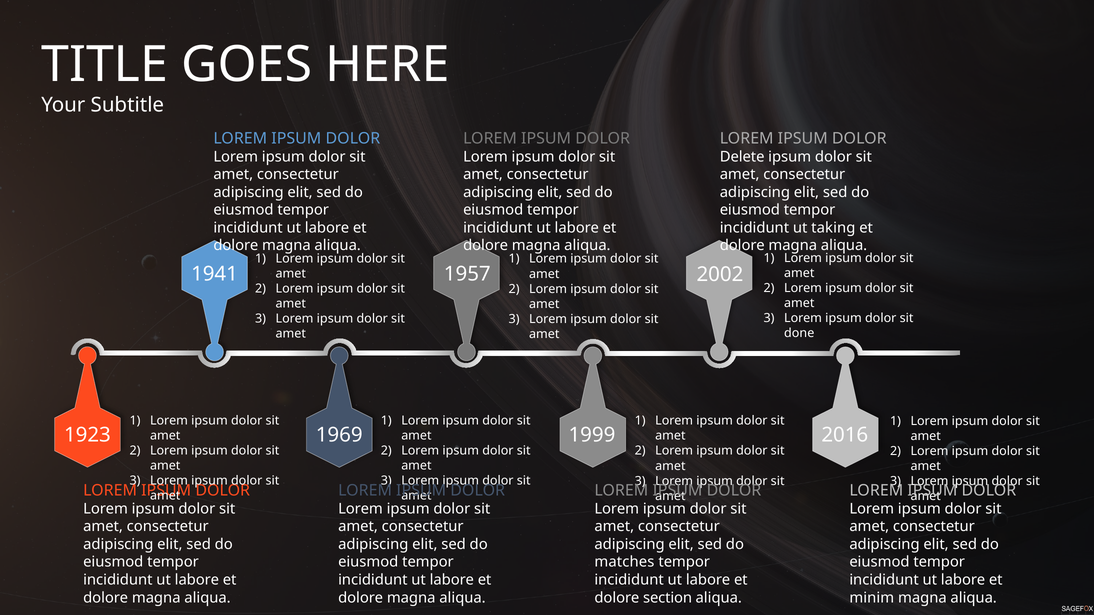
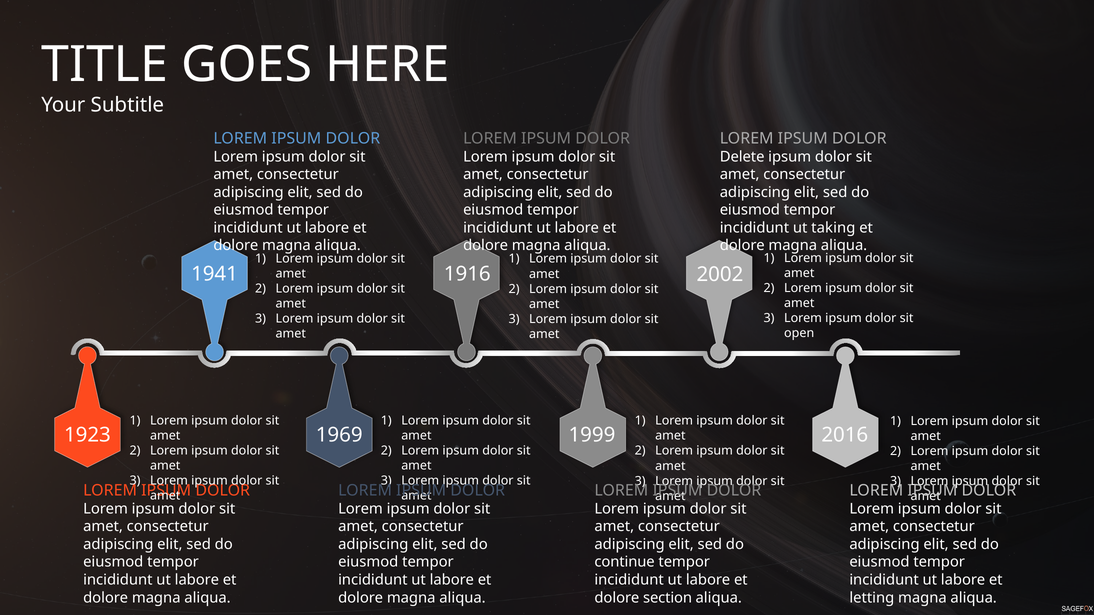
1957: 1957 -> 1916 (467, 274)
done: done -> open (799, 334)
matches: matches -> continue (625, 562)
minim: minim -> letting (872, 598)
